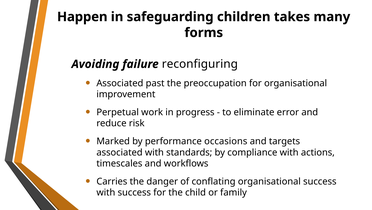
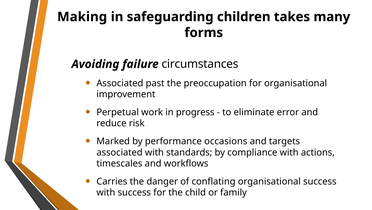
Happen: Happen -> Making (82, 17)
reconfiguring: reconfiguring -> circumstances (200, 64)
